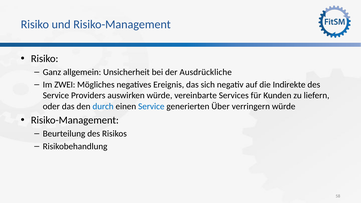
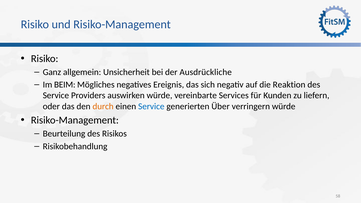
ZWEI: ZWEI -> BEIM (65, 85)
Indirekte: Indirekte -> Reaktion (289, 85)
durch colour: blue -> orange (103, 106)
